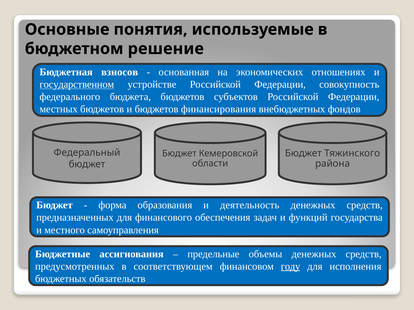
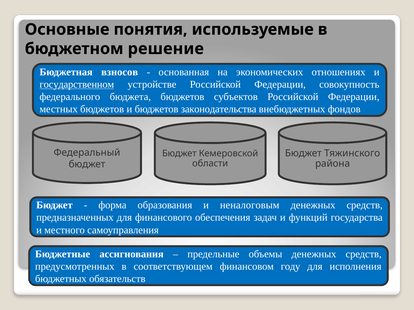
финансирования: финансирования -> законодательства (219, 109)
деятельность: деятельность -> неналоговым (250, 205)
году underline: present -> none (291, 267)
